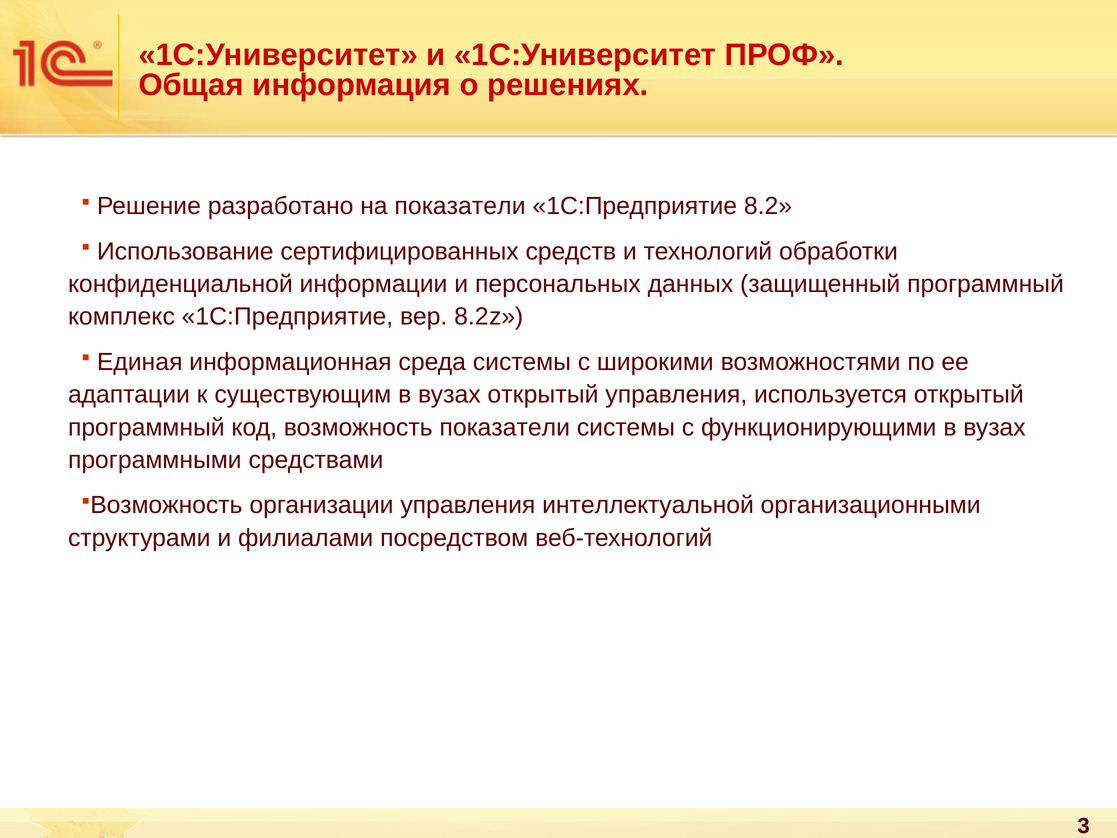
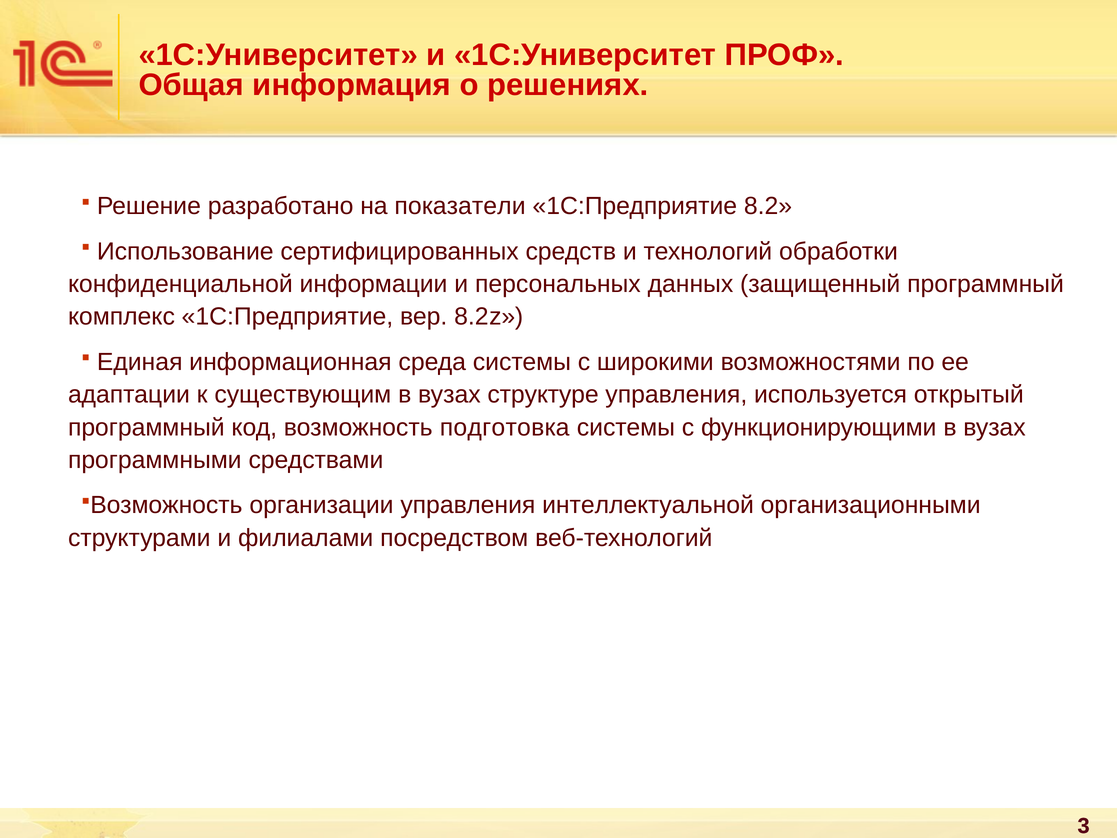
вузах открытый: открытый -> структуре (543, 395)
возможность показатели: показатели -> подготовка (505, 427)
